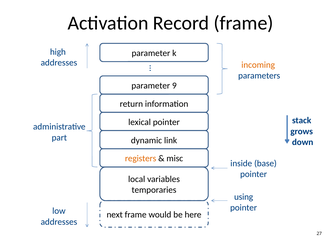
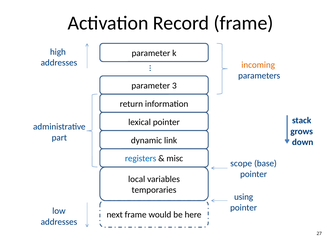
9: 9 -> 3 (174, 86)
registers colour: orange -> blue (141, 158)
inside: inside -> scope (241, 163)
